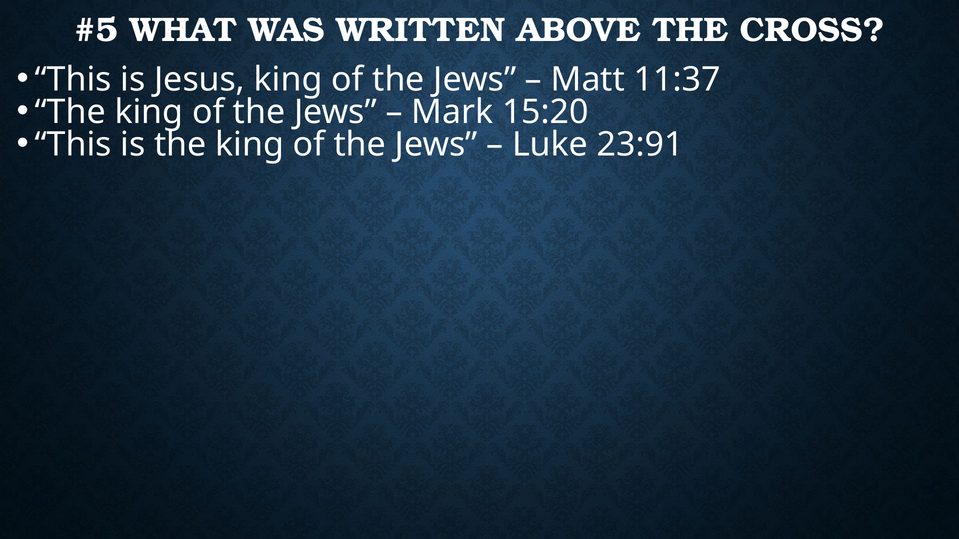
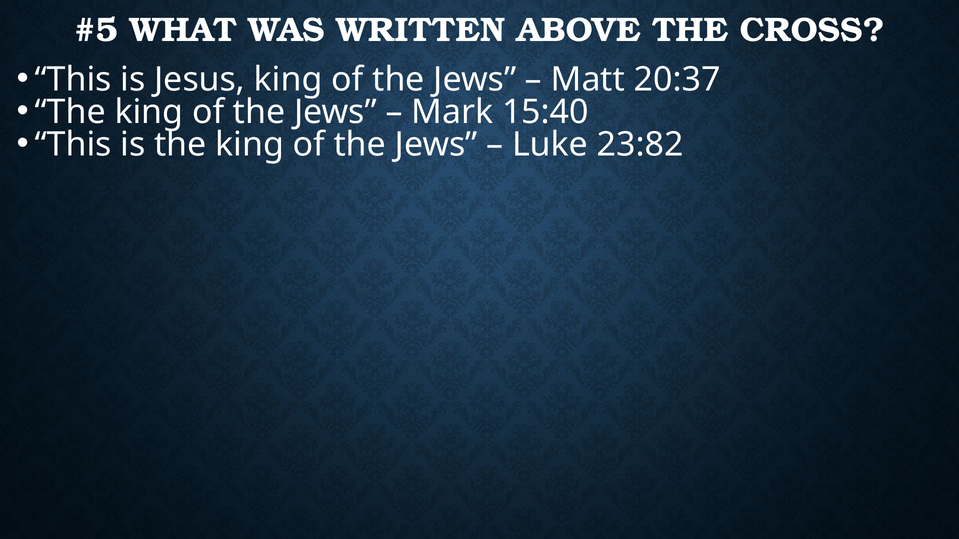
11:37: 11:37 -> 20:37 (677, 80)
15:20: 15:20 -> 15:40 (545, 112)
23:91: 23:91 -> 23:82 (640, 145)
